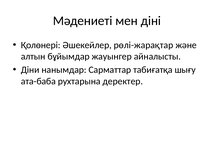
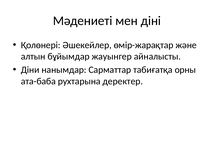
рөлі-жарақтар: рөлі-жарақтар -> өмір-жарақтар (144, 45)
шығу: шығу -> орны (185, 70)
